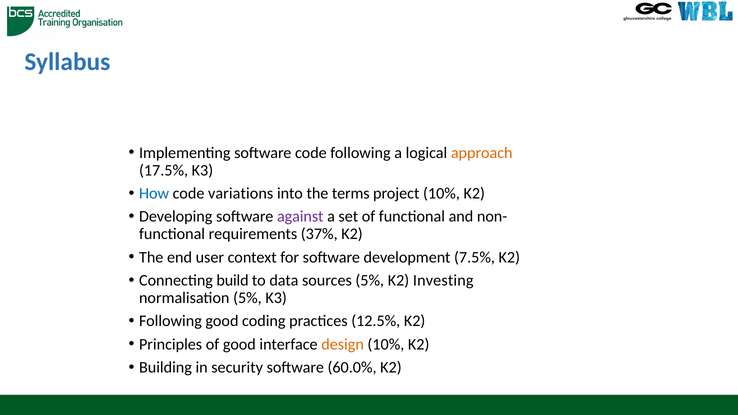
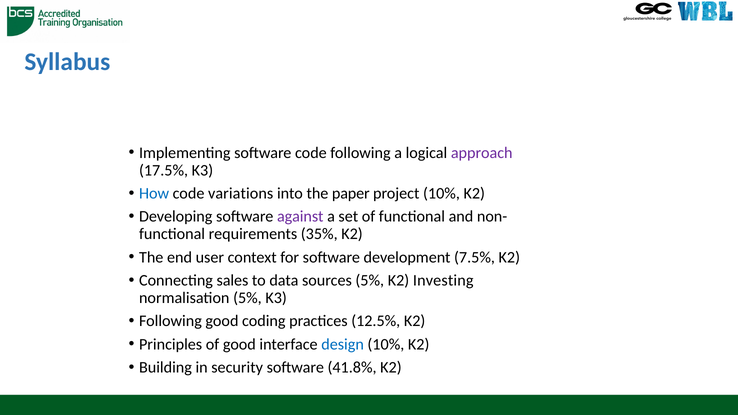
approach colour: orange -> purple (482, 153)
terms: terms -> paper (351, 193)
37%: 37% -> 35% (319, 234)
build: build -> sales (232, 281)
design colour: orange -> blue (343, 344)
60.0%: 60.0% -> 41.8% (352, 368)
